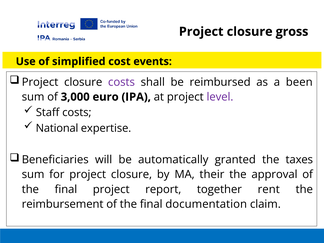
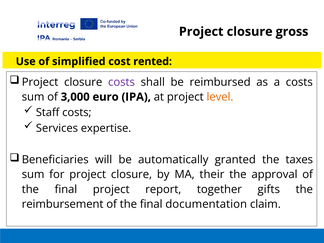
events: events -> rented (153, 61)
a been: been -> costs (299, 82)
level colour: purple -> orange (220, 97)
National: National -> Services (57, 128)
rent: rent -> gifts (269, 189)
